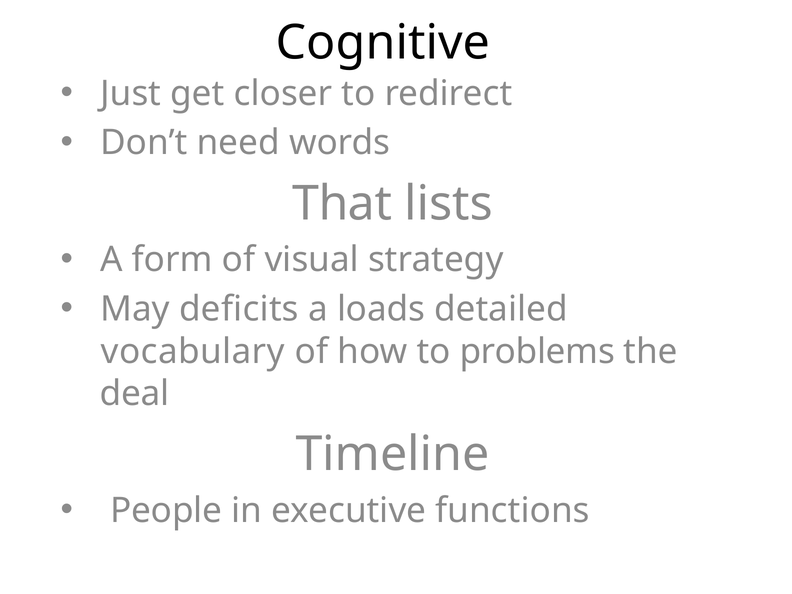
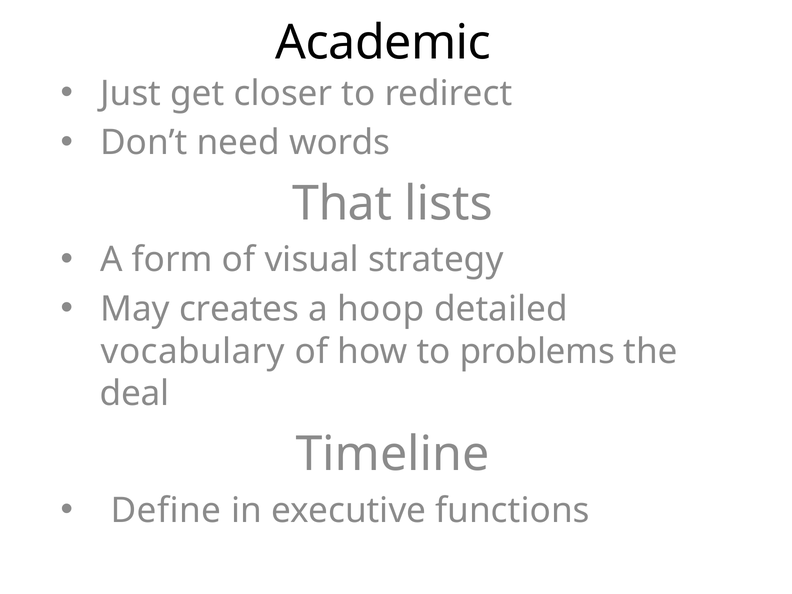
Cognitive: Cognitive -> Academic (383, 43)
deficits: deficits -> creates (239, 309)
loads: loads -> hoop (381, 309)
People: People -> Define (166, 511)
